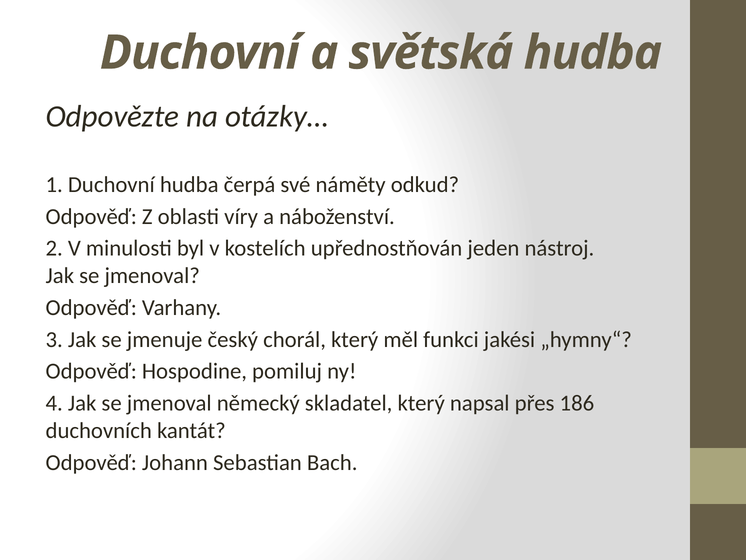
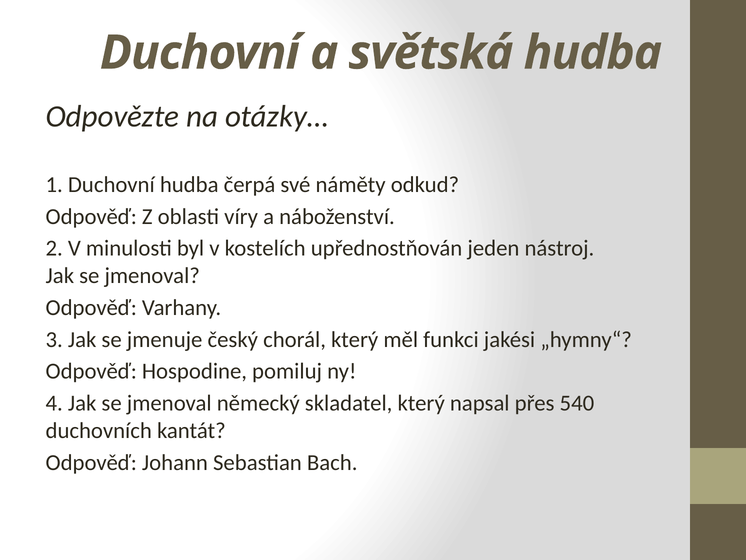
186: 186 -> 540 (577, 403)
